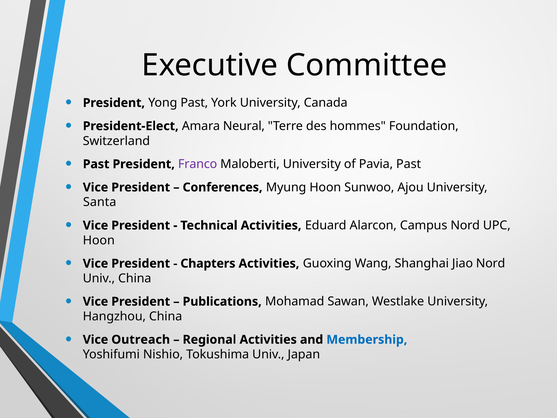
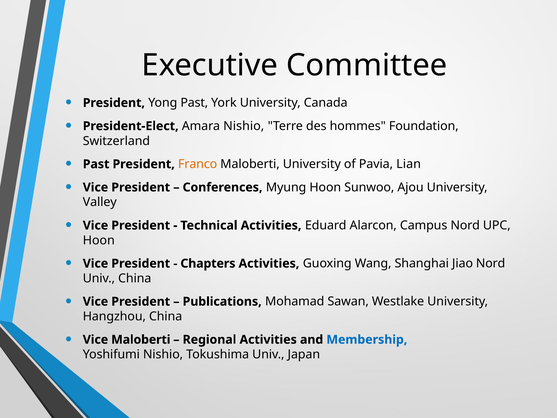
Amara Neural: Neural -> Nishio (244, 126)
Franco colour: purple -> orange (198, 164)
Pavia Past: Past -> Lian (409, 164)
Santa: Santa -> Valley (100, 202)
Vice Outreach: Outreach -> Maloberti (141, 339)
